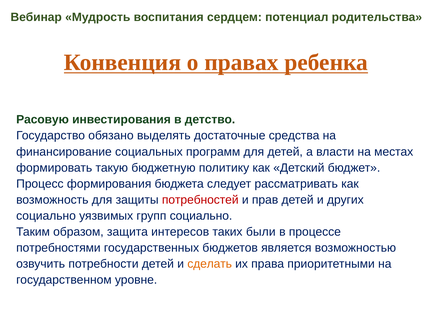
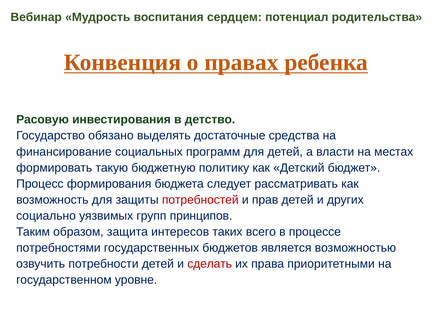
групп социально: социально -> принципов (201, 216)
были: были -> всего (261, 232)
сделать colour: orange -> red (210, 264)
